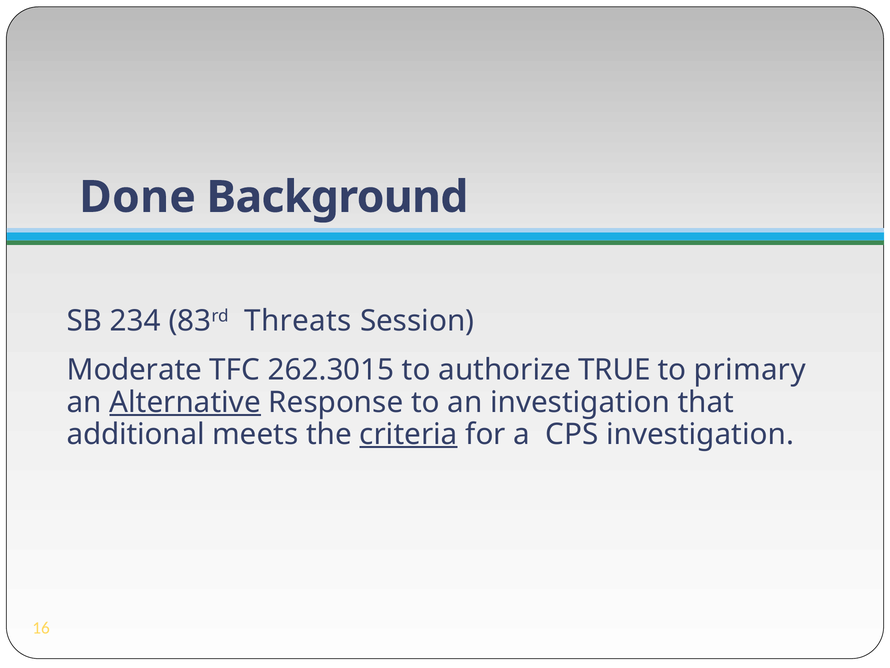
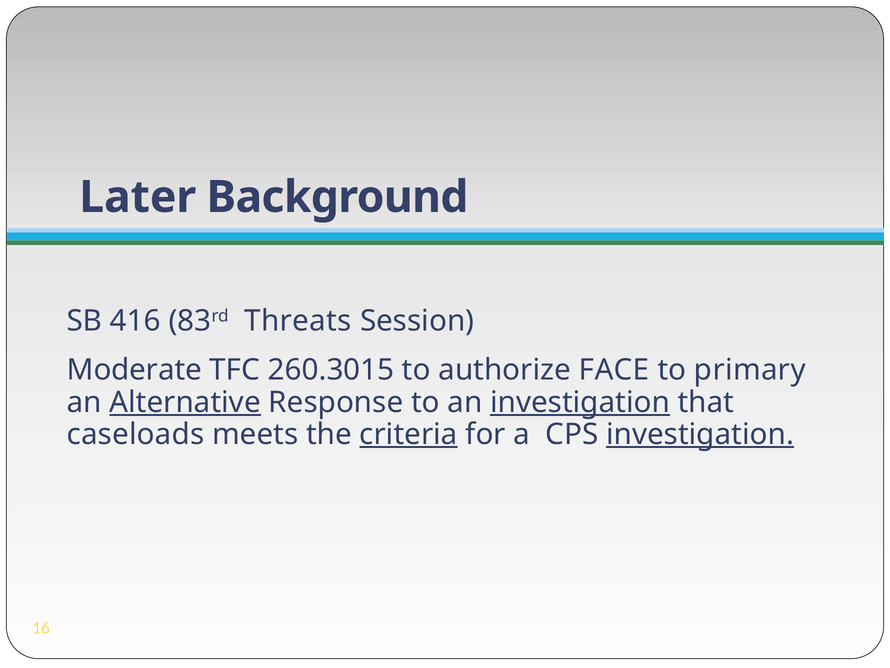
Done: Done -> Later (138, 197)
234: 234 -> 416 (135, 321)
262.3015: 262.3015 -> 260.3015 (331, 370)
TRUE: TRUE -> FACE (614, 370)
investigation underline: none -> present (580, 402)
additional: additional -> caseloads (136, 434)
investigation underline: none -> present (700, 434)
